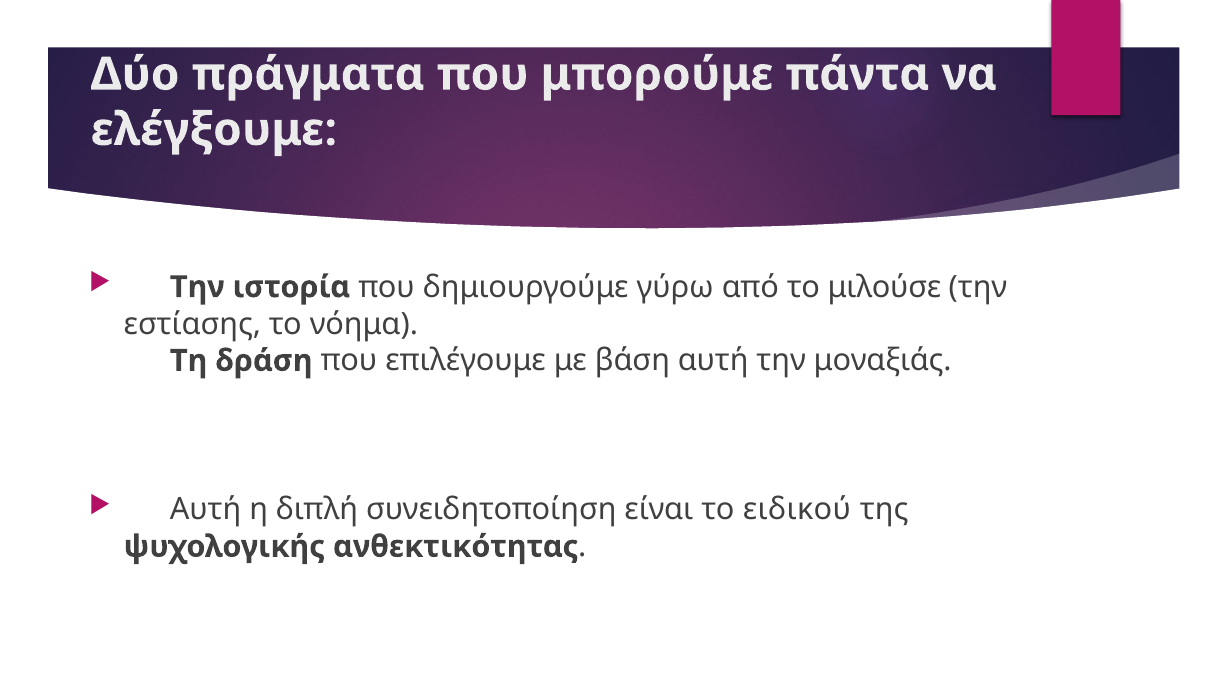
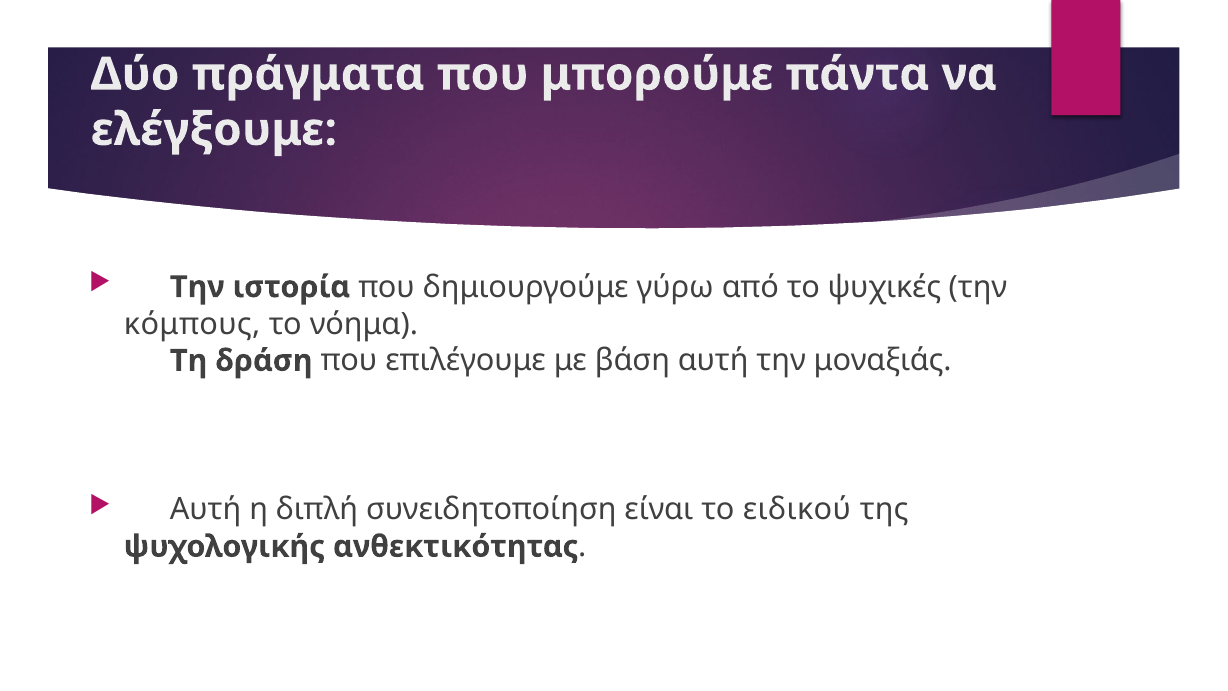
μιλούσε: μιλούσε -> ψυχικές (884, 287)
εστίασης: εστίασης -> κόμπους (192, 324)
